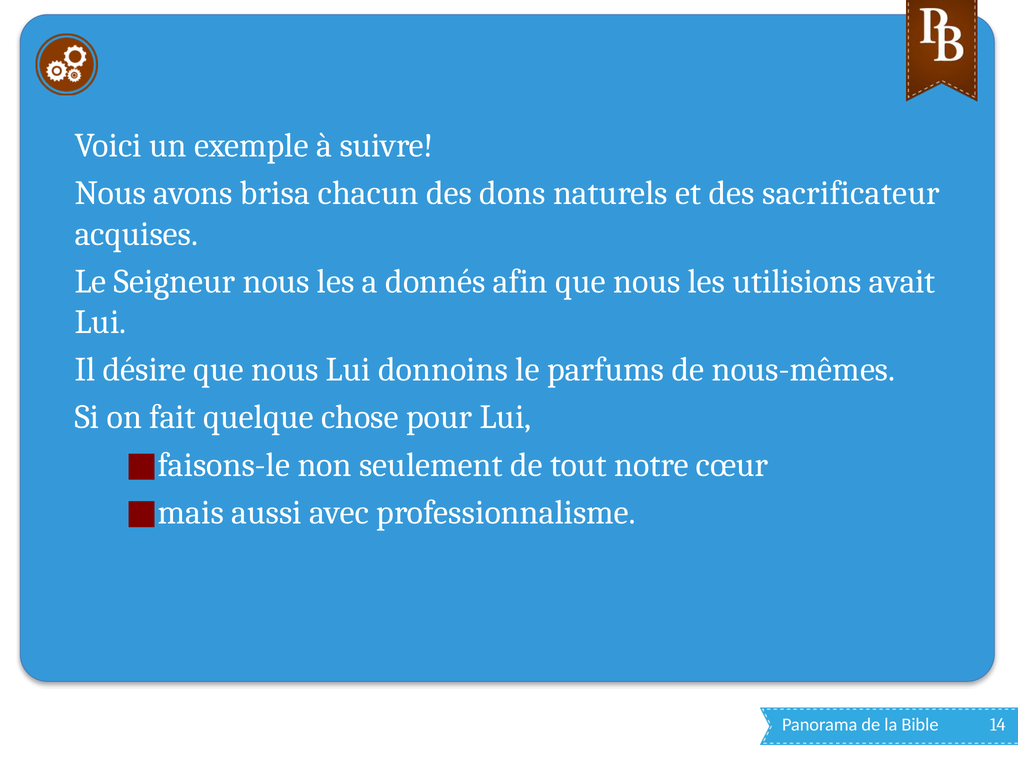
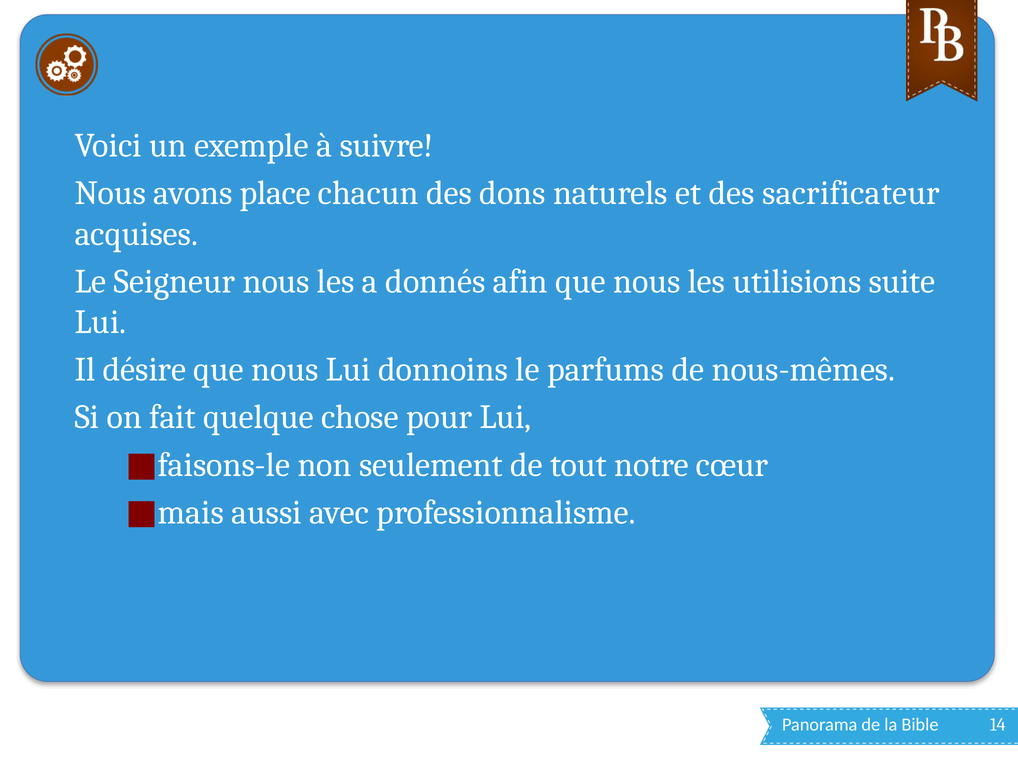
brisa: brisa -> place (275, 193)
avait: avait -> suite (902, 281)
